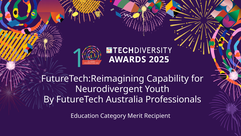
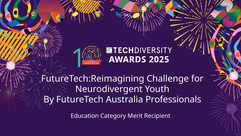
Capability: Capability -> Challenge (168, 78)
